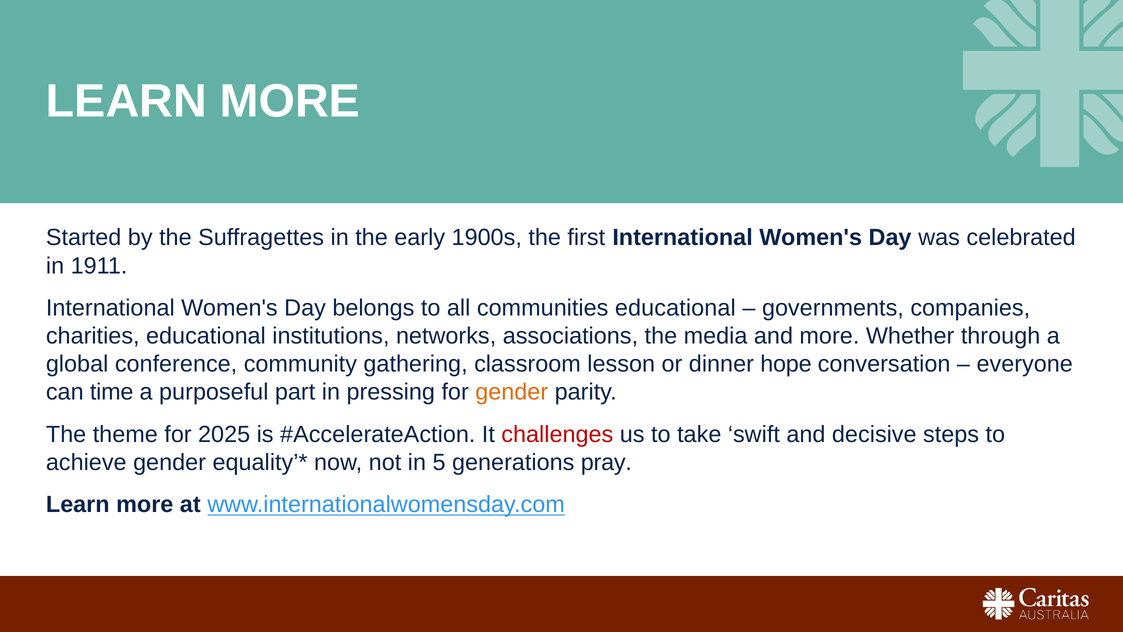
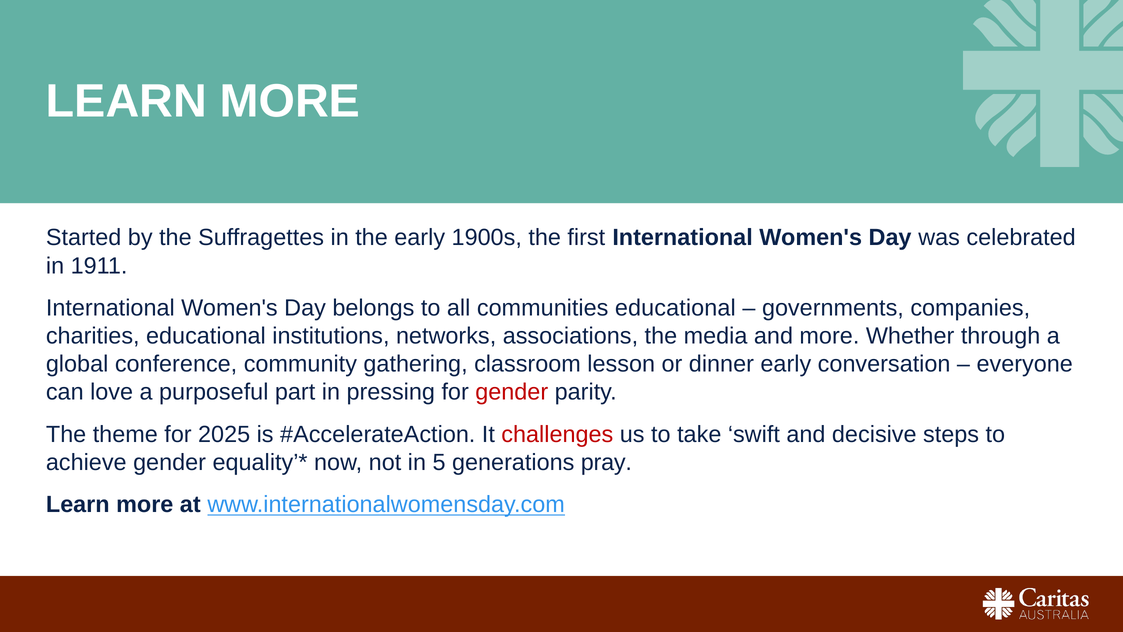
dinner hope: hope -> early (786, 364)
time: time -> love (112, 392)
gender colour: orange -> red (512, 392)
